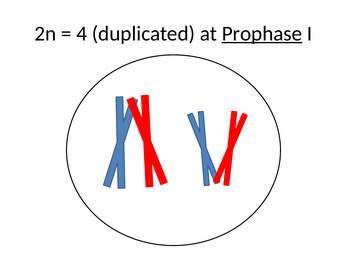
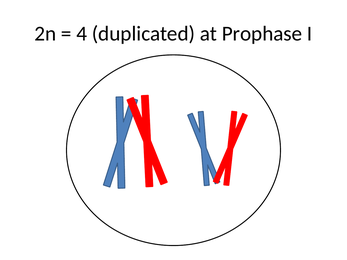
Prophase underline: present -> none (262, 34)
